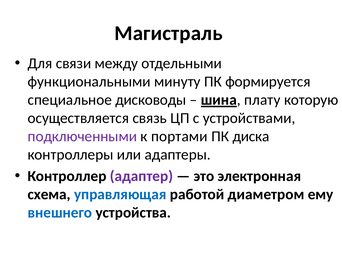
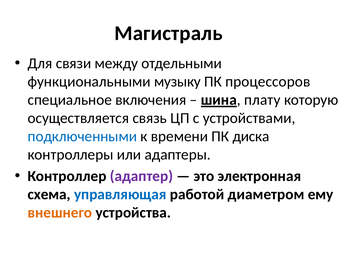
минуту: минуту -> музыку (177, 81)
формируется: формируется -> процессоров (268, 81)
дисководы: дисководы -> включения (151, 100)
подключенными colour: purple -> blue (82, 136)
портами: портами -> времени (179, 136)
внешнего colour: blue -> orange (60, 212)
